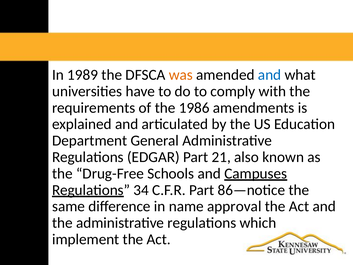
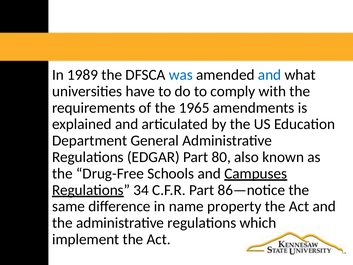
was colour: orange -> blue (181, 75)
1986: 1986 -> 1965 (194, 108)
21: 21 -> 80 (221, 157)
approval: approval -> property (234, 206)
